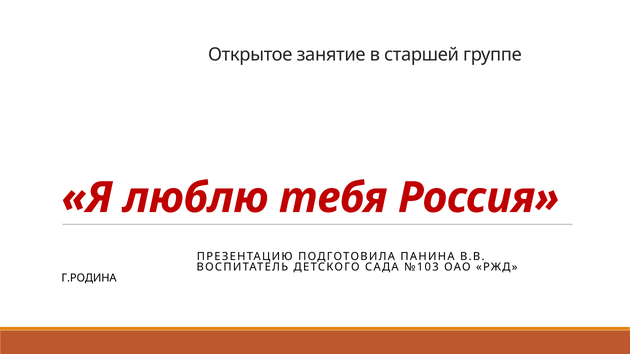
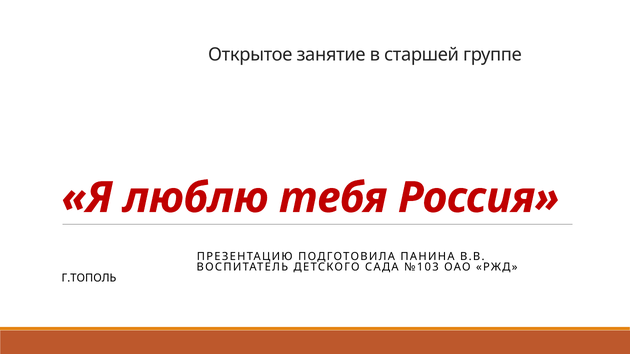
Г.РОДИНА: Г.РОДИНА -> Г.ТОПОЛЬ (89, 278)
